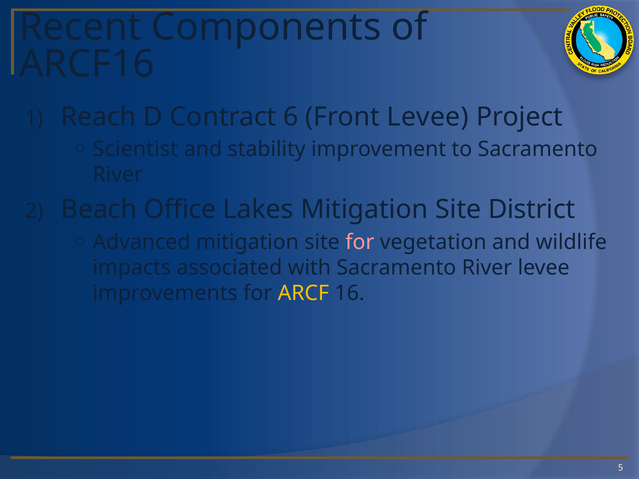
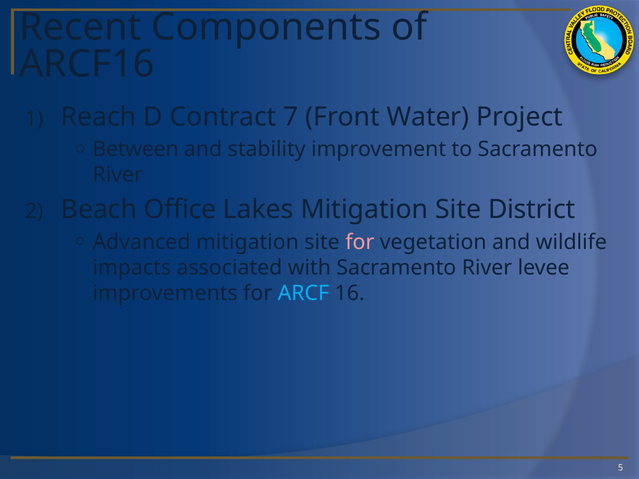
6: 6 -> 7 (291, 117)
Front Levee: Levee -> Water (428, 117)
Scientist: Scientist -> Between (136, 149)
ARCF colour: yellow -> light blue (303, 293)
